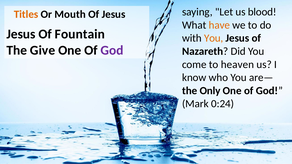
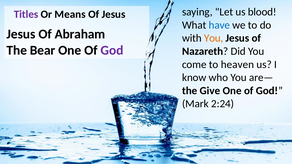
Titles colour: orange -> purple (26, 14)
Mouth: Mouth -> Means (70, 14)
have colour: orange -> blue (219, 25)
Fountain: Fountain -> Abraham (80, 34)
Give: Give -> Bear (43, 50)
Only: Only -> Give (210, 91)
0:24: 0:24 -> 2:24 (223, 104)
